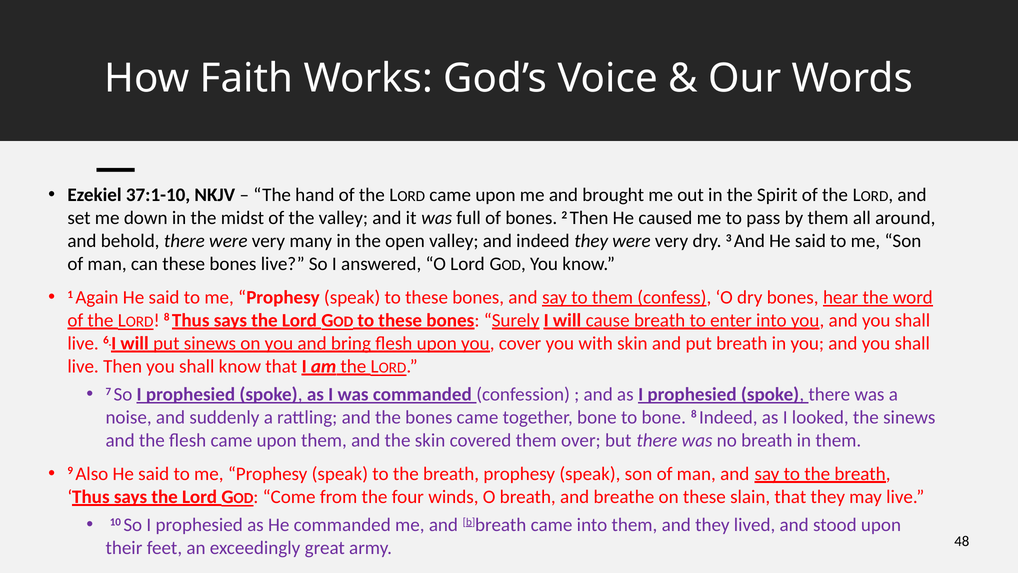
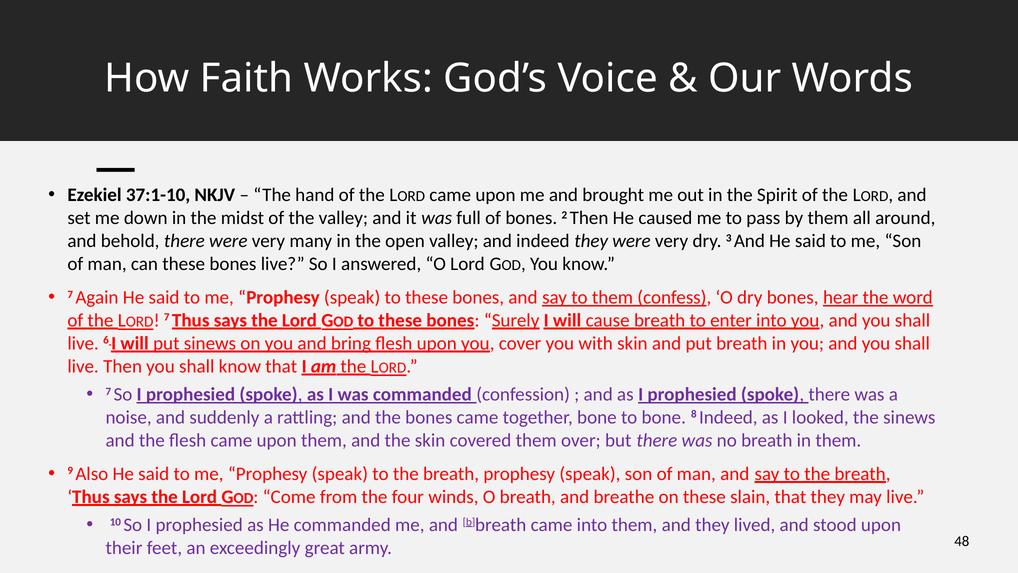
1: 1 -> 7 (70, 294)
8: 8 -> 7 (167, 317)
